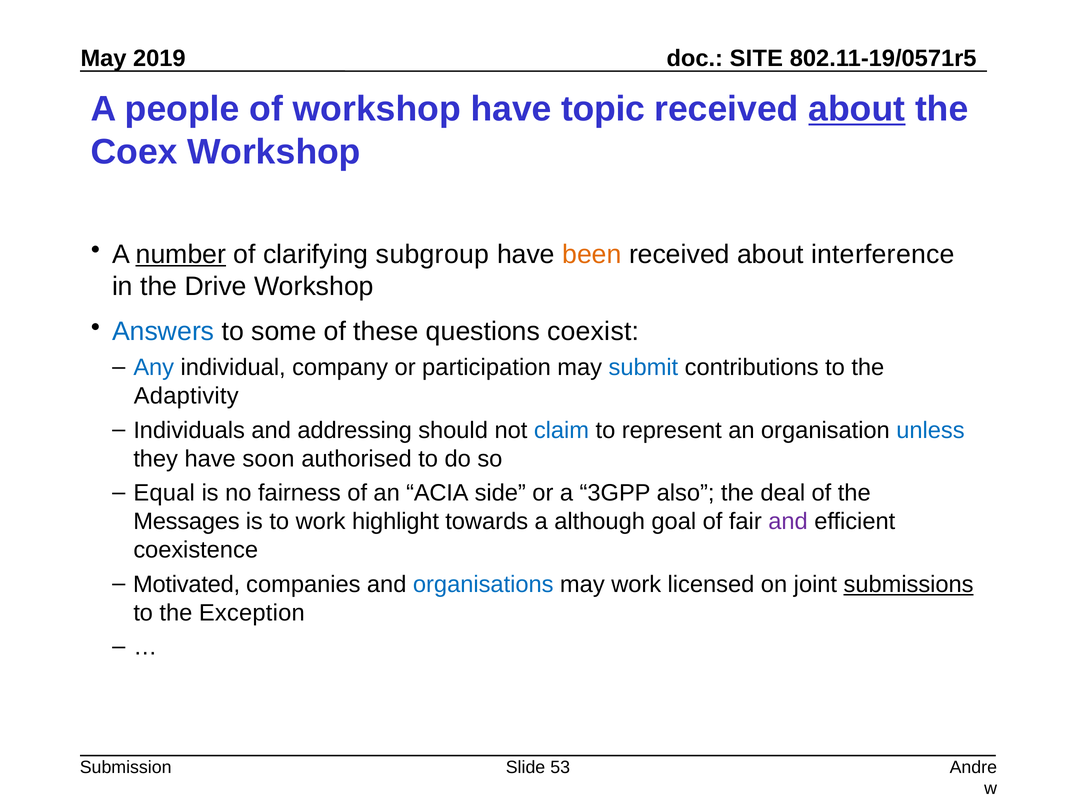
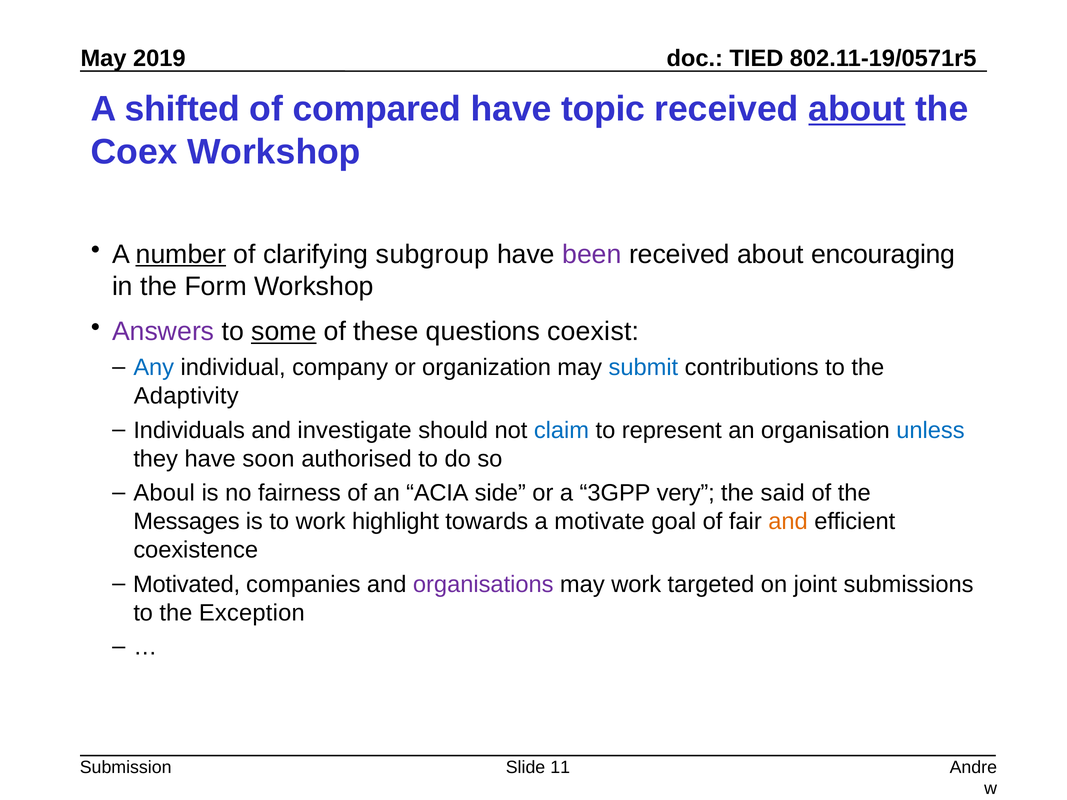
SITE: SITE -> TIED (756, 59)
people: people -> shifted (182, 109)
of workshop: workshop -> compared (377, 109)
been colour: orange -> purple (592, 254)
interference: interference -> encouraging (883, 254)
Drive: Drive -> Form (216, 286)
Answers colour: blue -> purple (163, 332)
some underline: none -> present (284, 332)
participation: participation -> organization (487, 368)
addressing: addressing -> investigate (355, 431)
Equal: Equal -> Aboul (164, 493)
also: also -> very (686, 493)
deal: deal -> said (783, 493)
although: although -> motivate (600, 522)
and colour: purple -> orange (788, 522)
organisations colour: blue -> purple (483, 585)
licensed: licensed -> targeted (711, 585)
submissions underline: present -> none (909, 585)
53: 53 -> 11 (560, 768)
